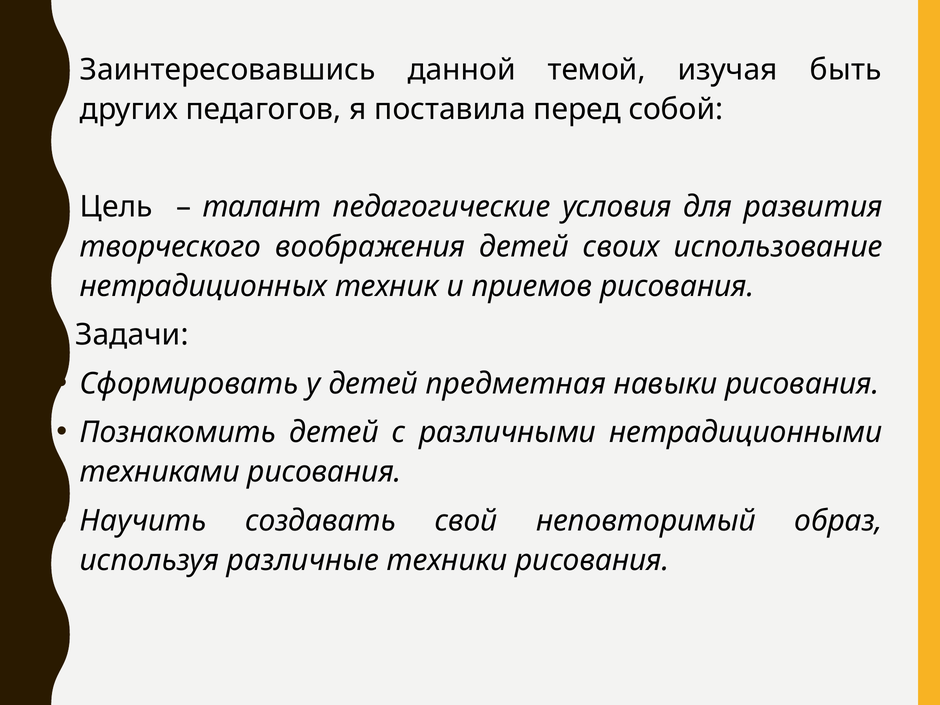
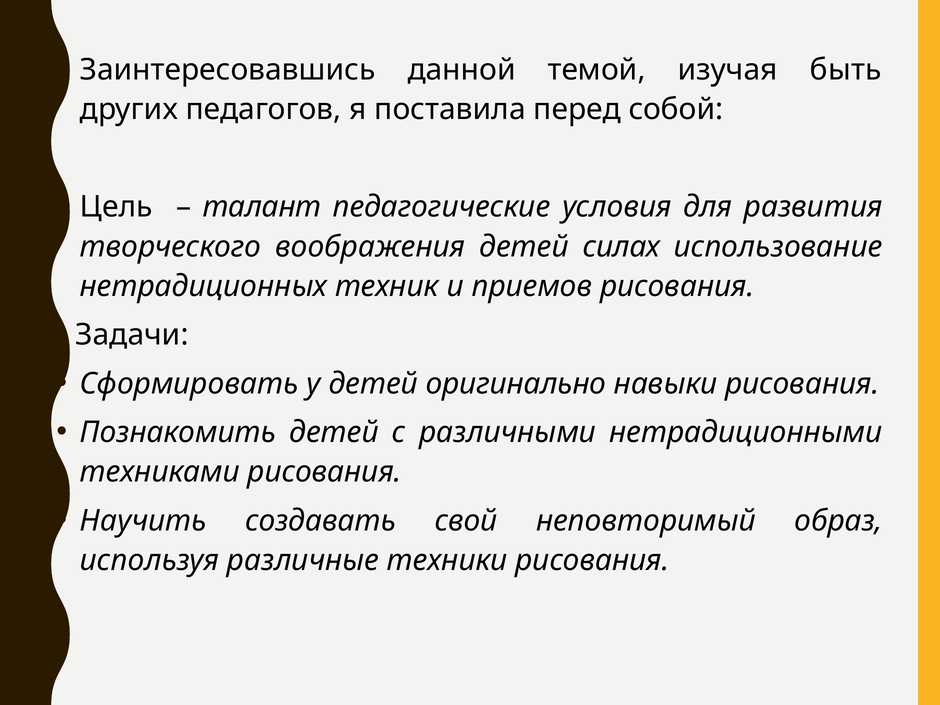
своих: своих -> силах (621, 247)
предметная: предметная -> оригинально (516, 384)
